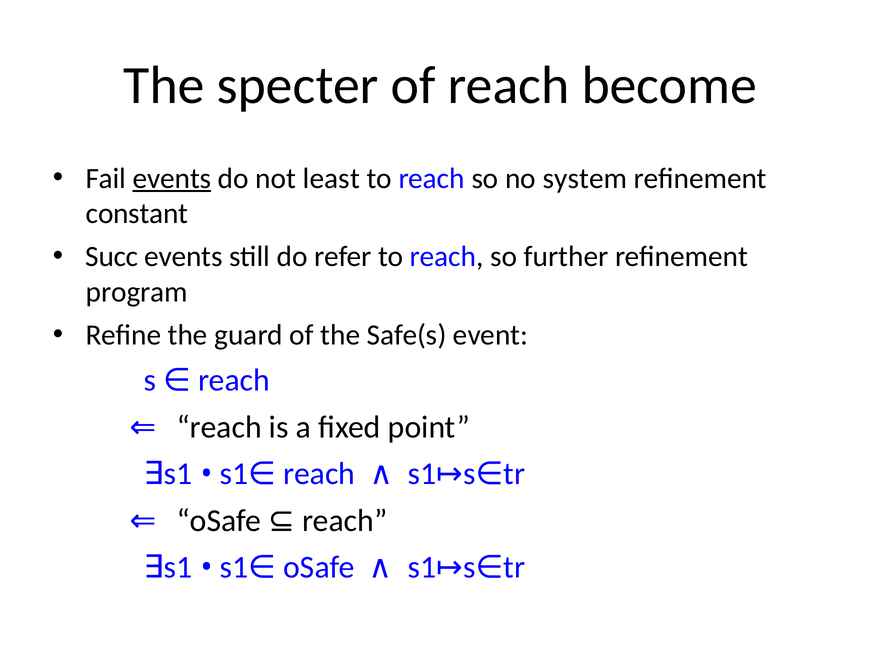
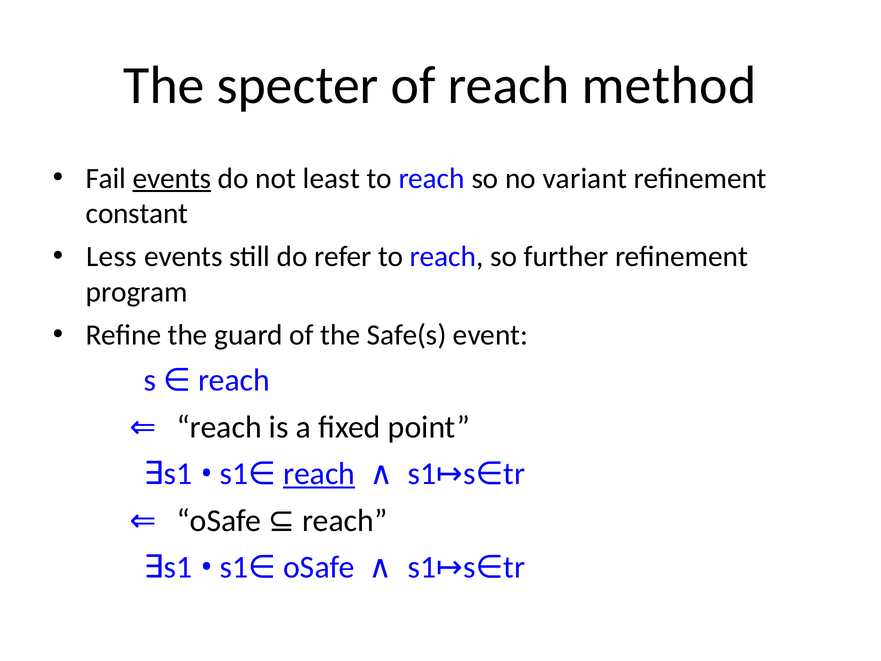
become: become -> method (669, 85)
system: system -> variant (585, 178)
Succ: Succ -> Less (112, 257)
reach underline: none -> present (319, 474)
